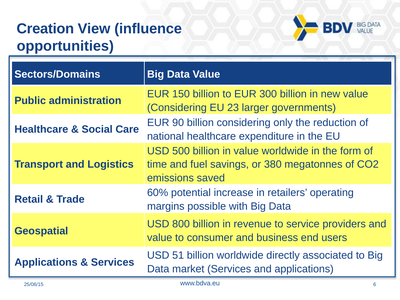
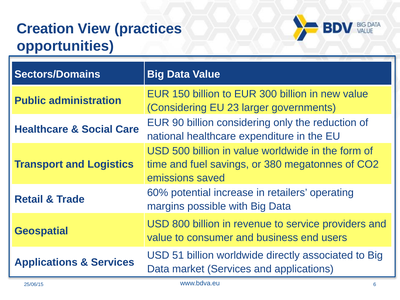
influence: influence -> practices (148, 29)
